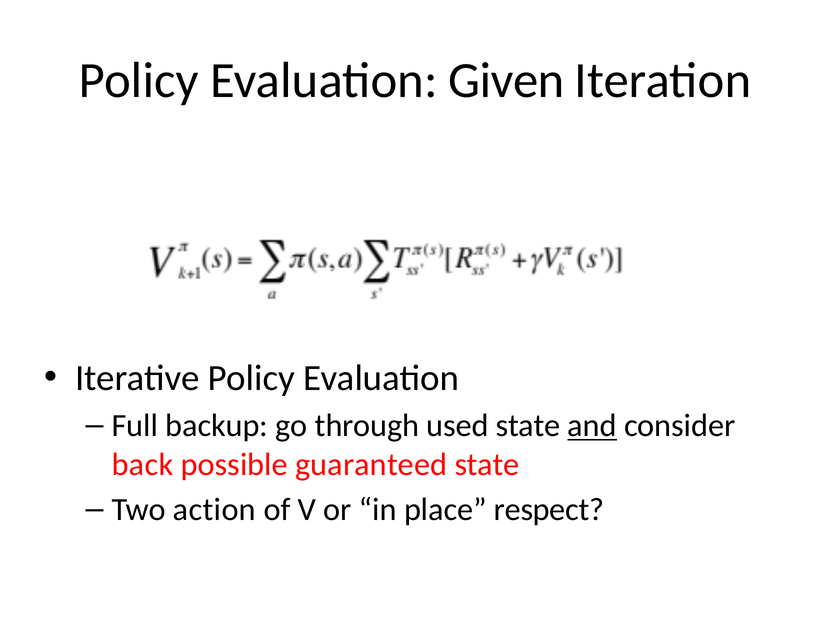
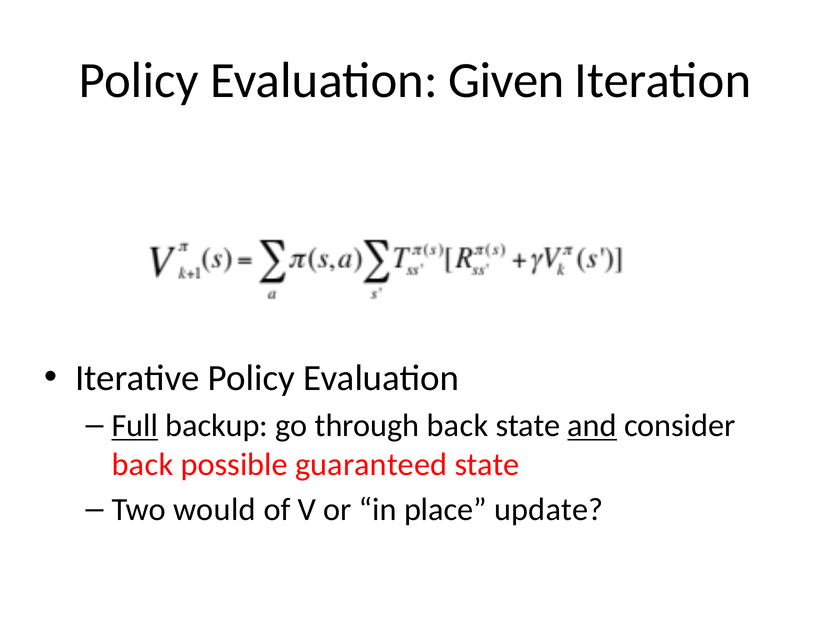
Full underline: none -> present (135, 426)
through used: used -> back (457, 426)
action: action -> would (214, 510)
respect: respect -> update (549, 510)
